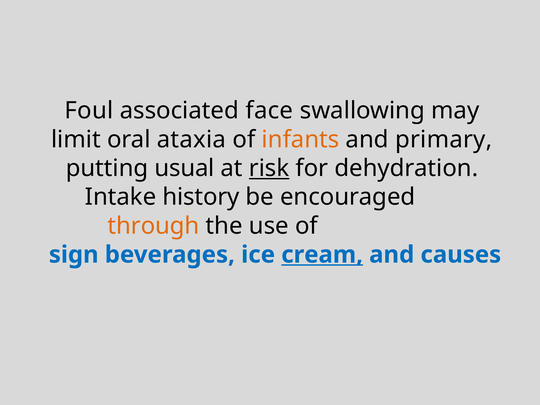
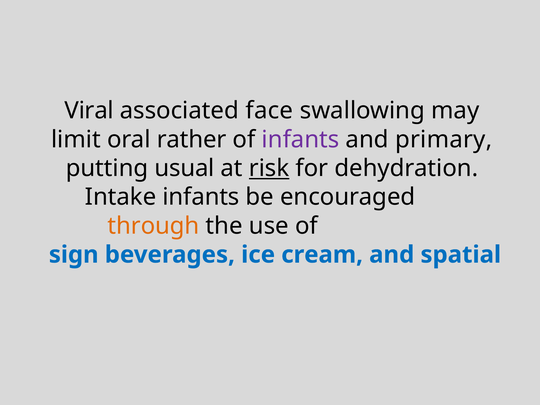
Foul: Foul -> Viral (89, 111)
ataxia: ataxia -> rather (192, 139)
infants colour: orange -> purple (301, 139)
Intake history: history -> infants (201, 197)
cream underline: present -> none (322, 255)
causes: causes -> spatial (461, 255)
